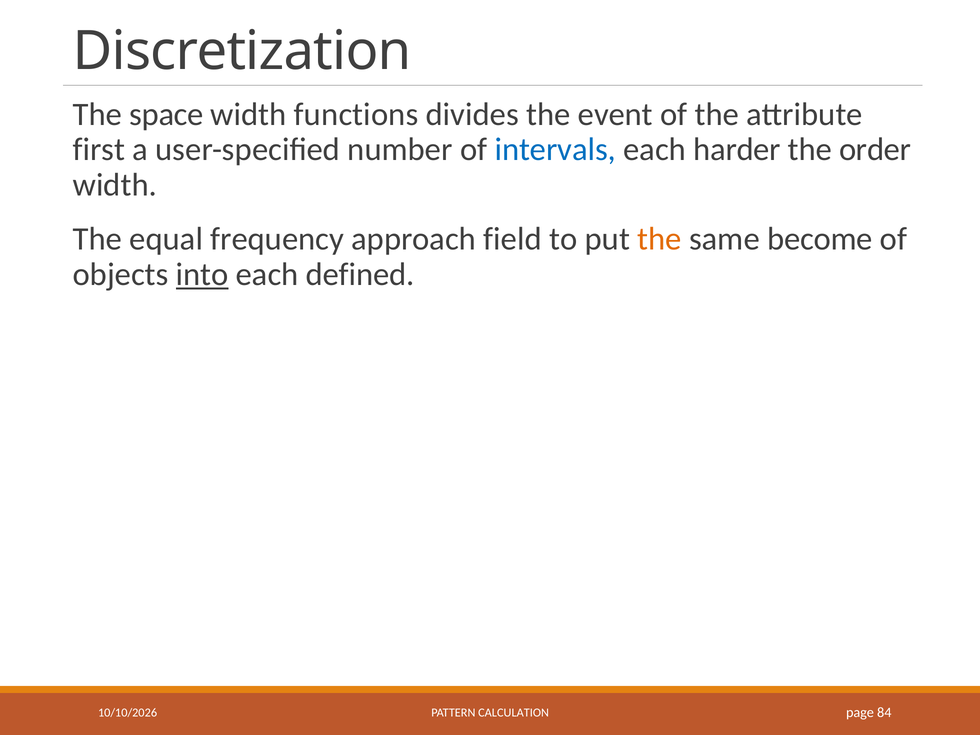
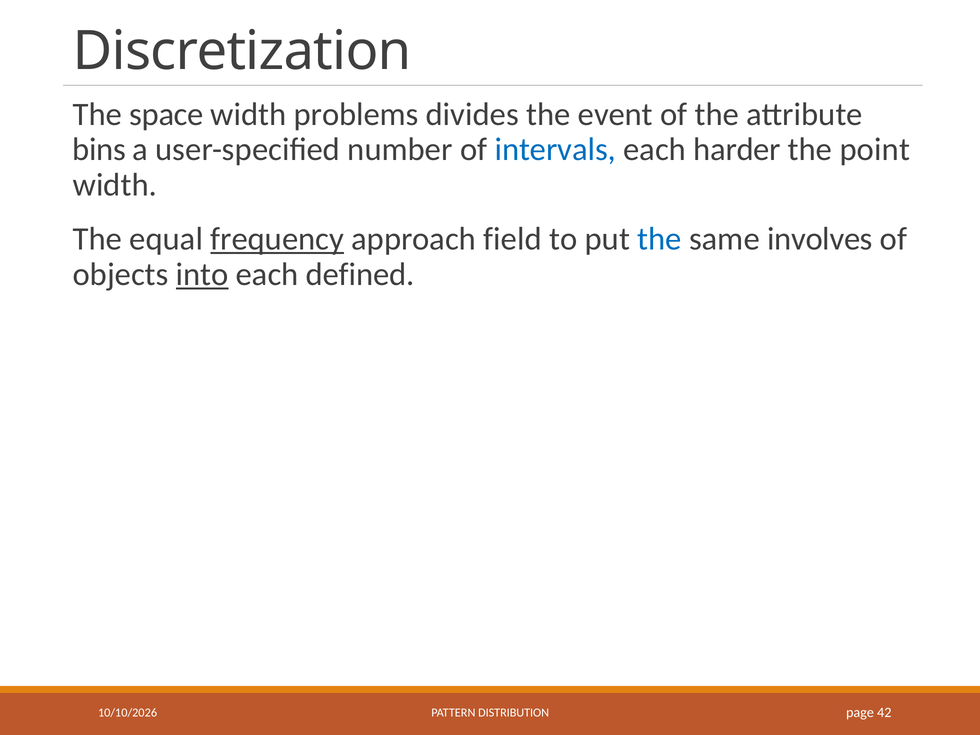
functions: functions -> problems (356, 114)
first: first -> bins (99, 149)
order: order -> point (875, 149)
frequency underline: none -> present (277, 239)
the colour: orange -> blue (659, 239)
become: become -> involves (820, 239)
CALCULATION: CALCULATION -> DISTRIBUTION (514, 713)
84: 84 -> 42 (884, 713)
